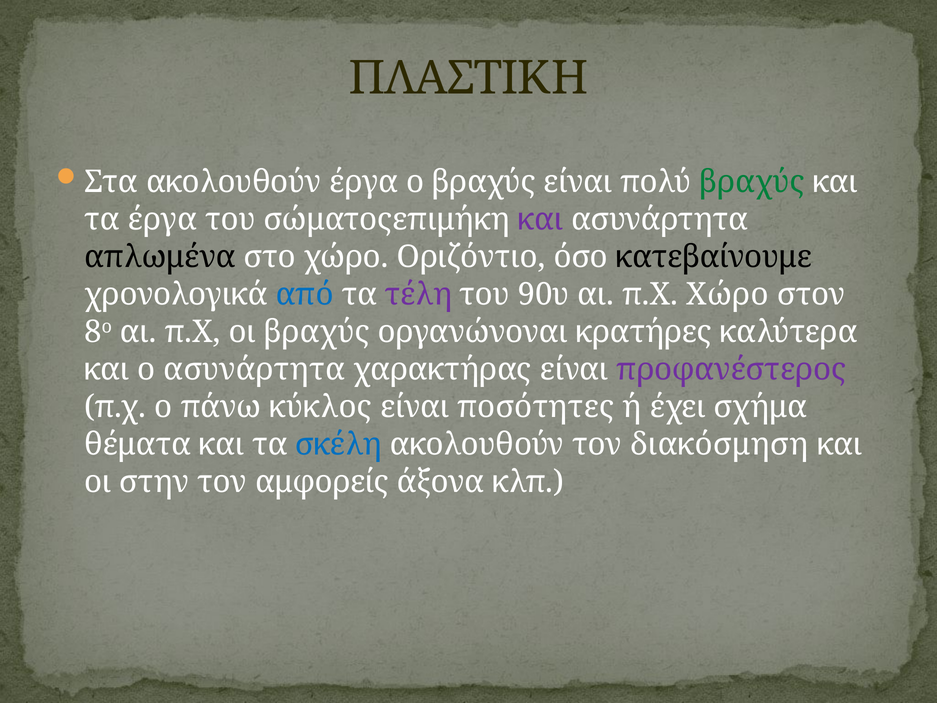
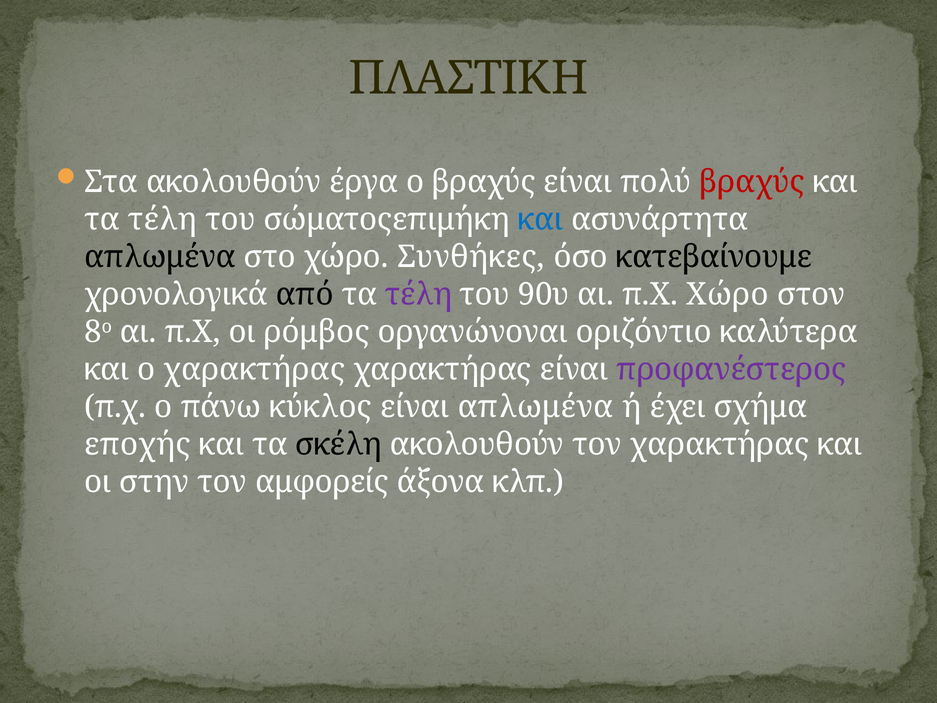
βραχύς colour: green -> red (752, 182)
έργα: έργα -> τέλη (162, 219)
και colour: purple -> blue (541, 219)
Οριζόντιο: Οριζόντιο -> Συνθήκες (471, 257)
από colour: blue -> black (305, 294)
οι βραχύς: βραχύς -> ρόμβος (317, 332)
κρατήρες: κρατήρες -> οριζόντιο (644, 332)
ο ασυνάρτητα: ασυνάρτητα -> χαρακτήρας (254, 369)
είναι ποσότητες: ποσότητες -> απλωμένα (536, 407)
θέματα: θέματα -> εποχής (137, 444)
σκέλη colour: blue -> black (339, 444)
τον διακόσμηση: διακόσμηση -> χαρακτήρας (720, 444)
